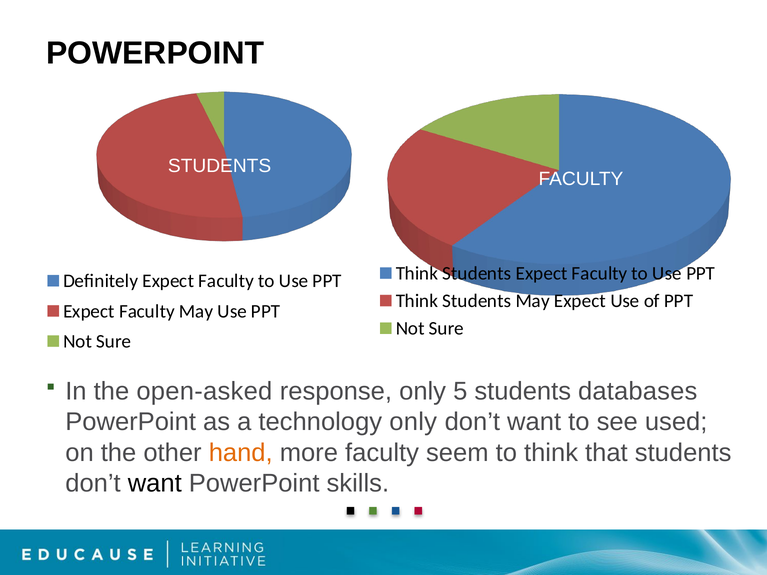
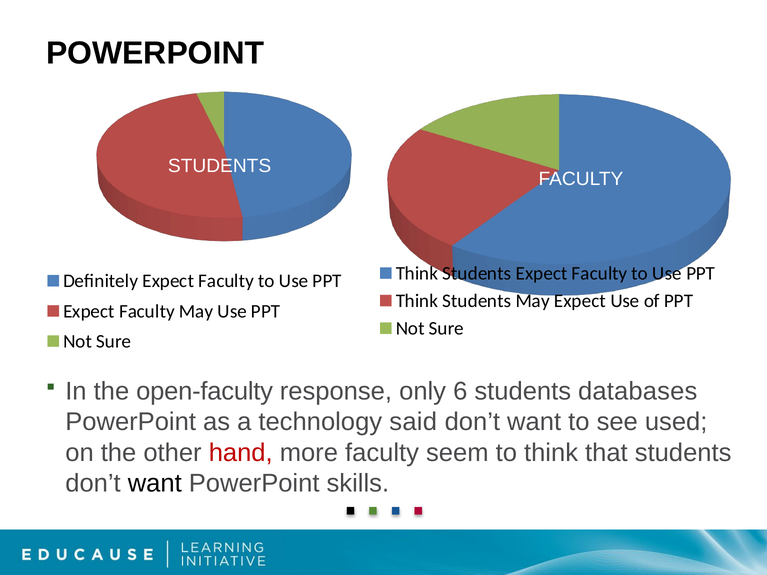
open-asked: open-asked -> open-faculty (205, 392)
5: 5 -> 6 (460, 392)
technology only: only -> said (413, 422)
hand colour: orange -> red (241, 453)
